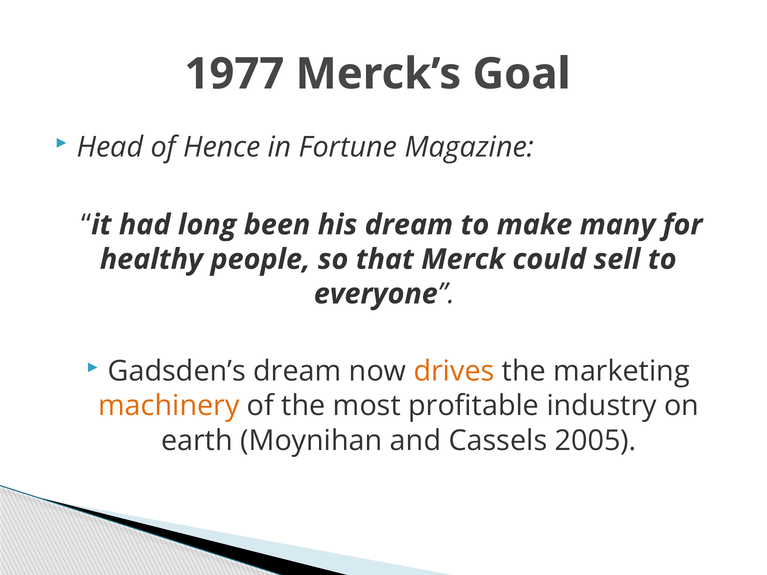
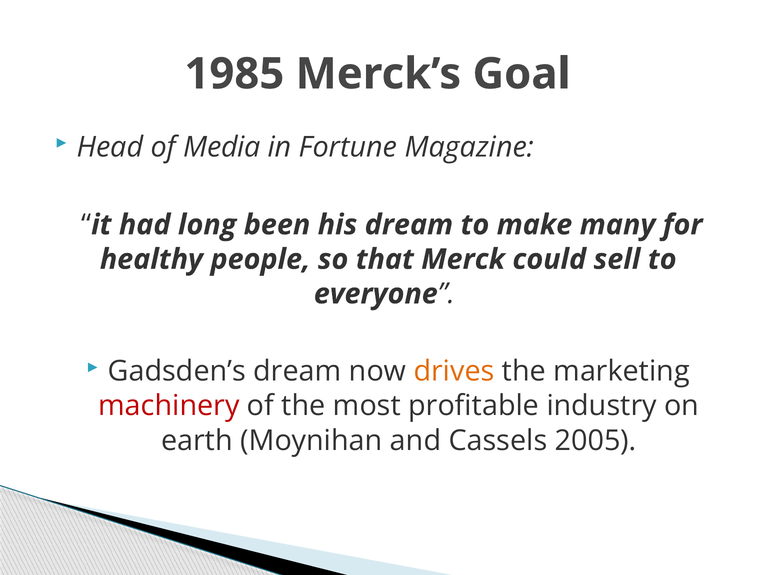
1977: 1977 -> 1985 (234, 74)
Hence: Hence -> Media (222, 147)
machinery colour: orange -> red (169, 406)
